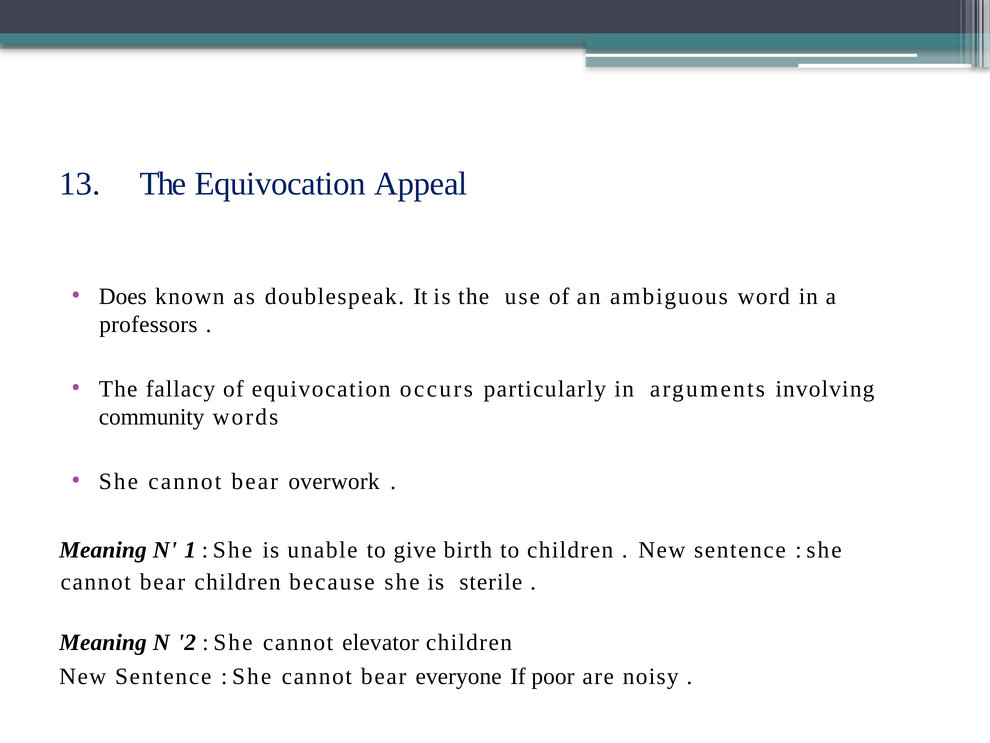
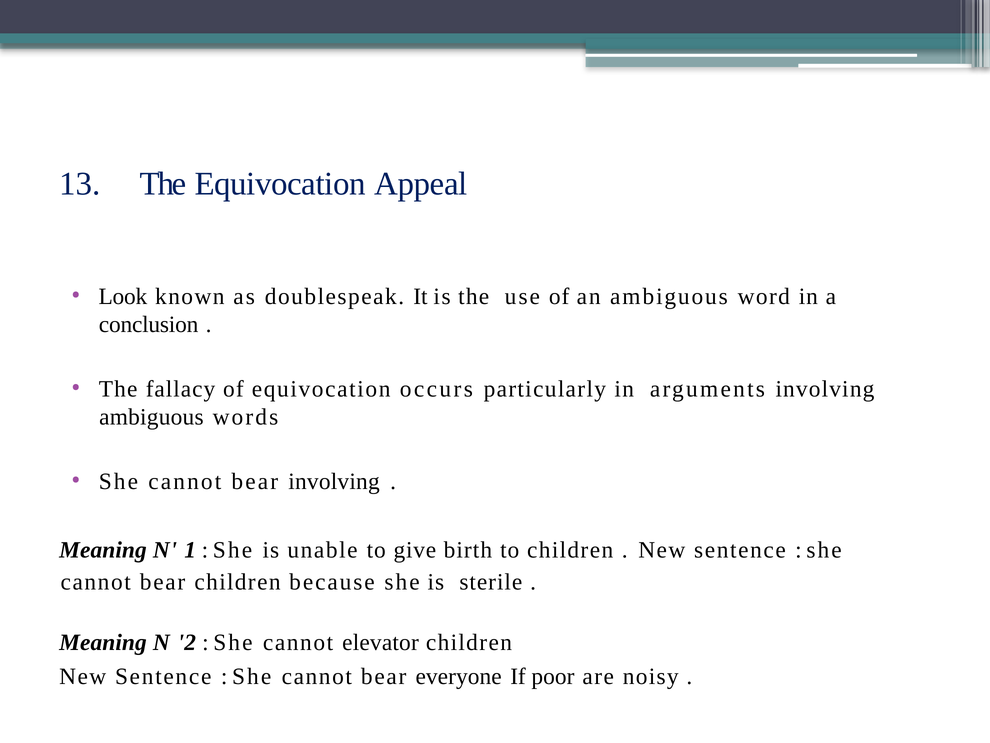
Does: Does -> Look (123, 296)
professors: professors -> conclusion (149, 324)
community: community -> ambiguous (151, 417)
bear overwork: overwork -> involving (334, 481)
